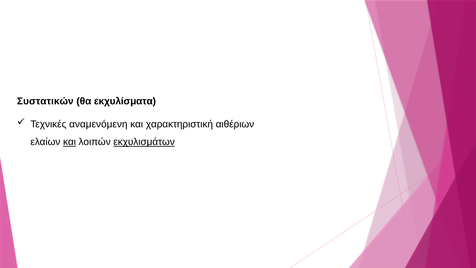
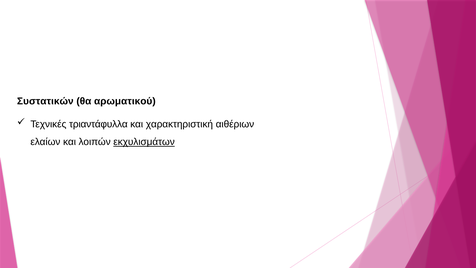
εκχυλίσματα: εκχυλίσματα -> αρωματικού (125, 101)
αναμενόμενη: αναμενόμενη -> τριαντάφυλλα (98, 124)
και underline: present -> none (70, 142)
